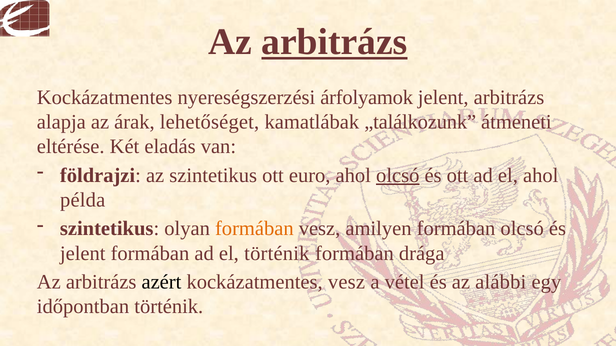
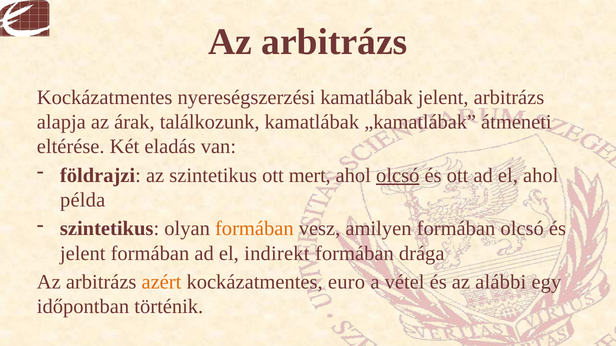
arbitrázs underline: present -> none (334, 42)
nyereségszerzési árfolyamok: árfolyamok -> kamatlábak (367, 98)
lehetőséget: lehetőséget -> találkozunk (210, 122)
„találkozunk: „találkozunk -> „kamatlábak (420, 122)
euro: euro -> mert (310, 176)
el történik: történik -> indirekt (277, 254)
azért colour: black -> orange (161, 282)
kockázatmentes vesz: vesz -> euro (346, 282)
